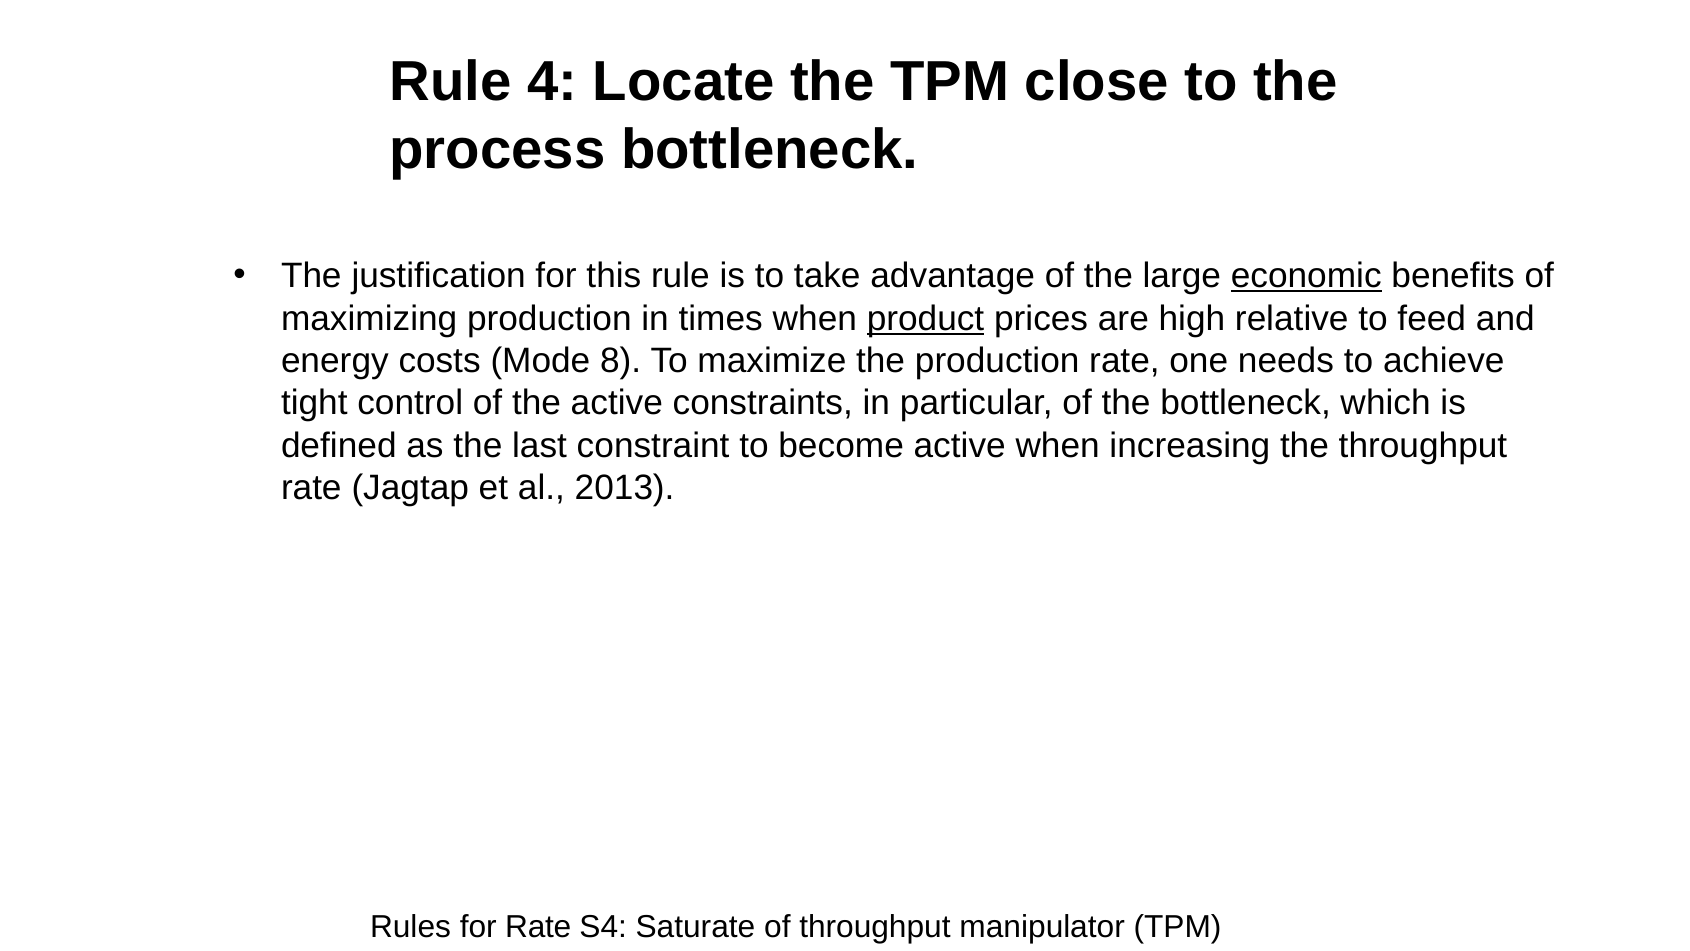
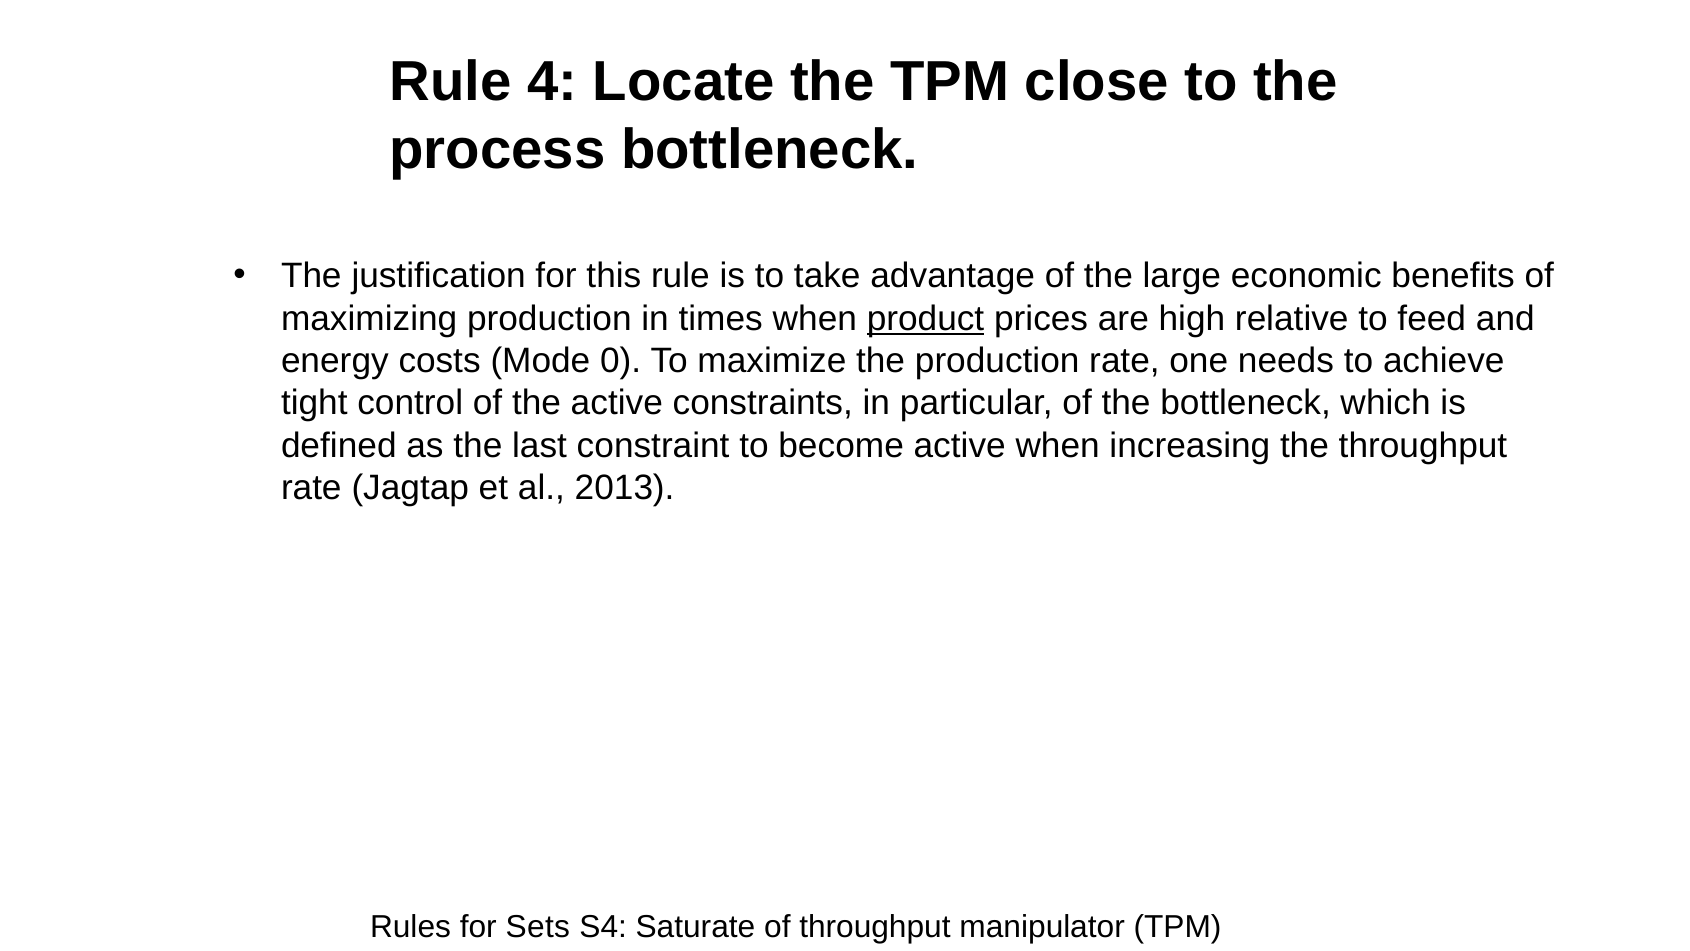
economic underline: present -> none (1306, 276)
8: 8 -> 0 (621, 361)
for Rate: Rate -> Sets (538, 927)
